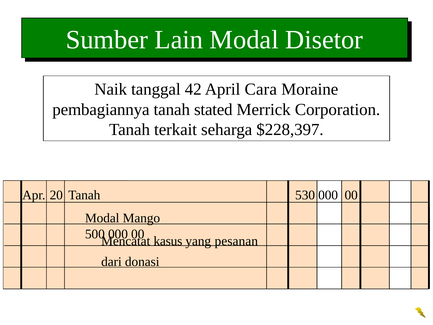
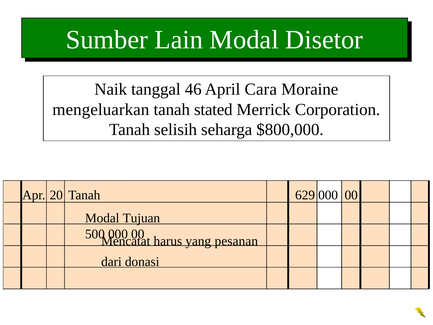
42: 42 -> 46 (193, 89)
pembagiannya: pembagiannya -> mengeluarkan (101, 109)
terkait: terkait -> selisih (176, 130)
$228,397: $228,397 -> $800,000 (290, 130)
530: 530 -> 629 (305, 195)
Mango: Mango -> Tujuan (141, 218)
kasus: kasus -> harus (168, 241)
